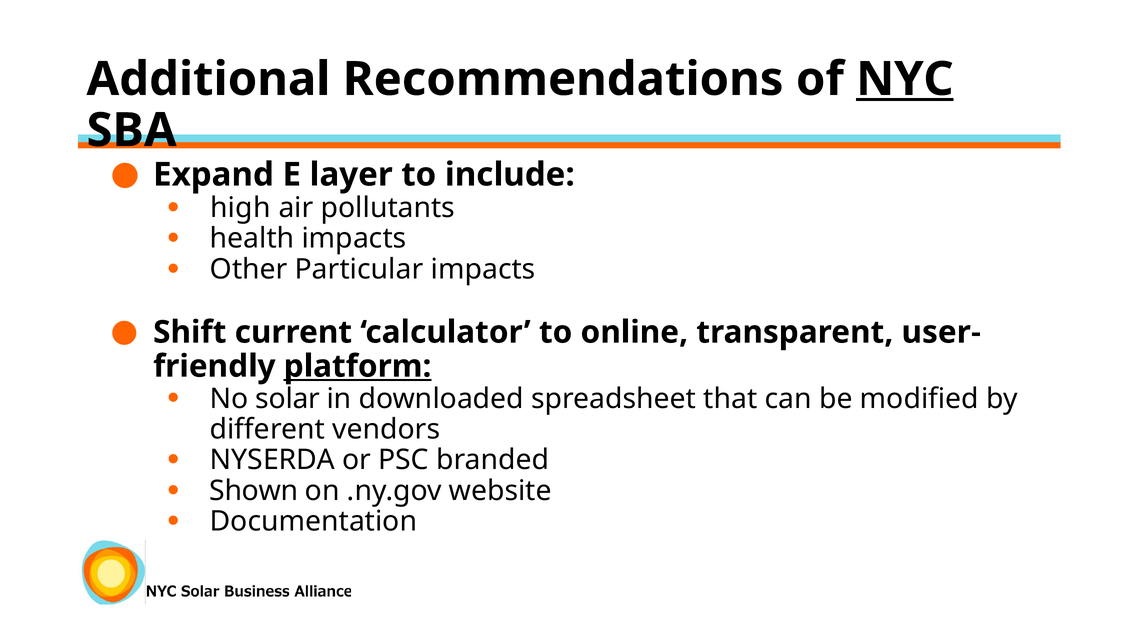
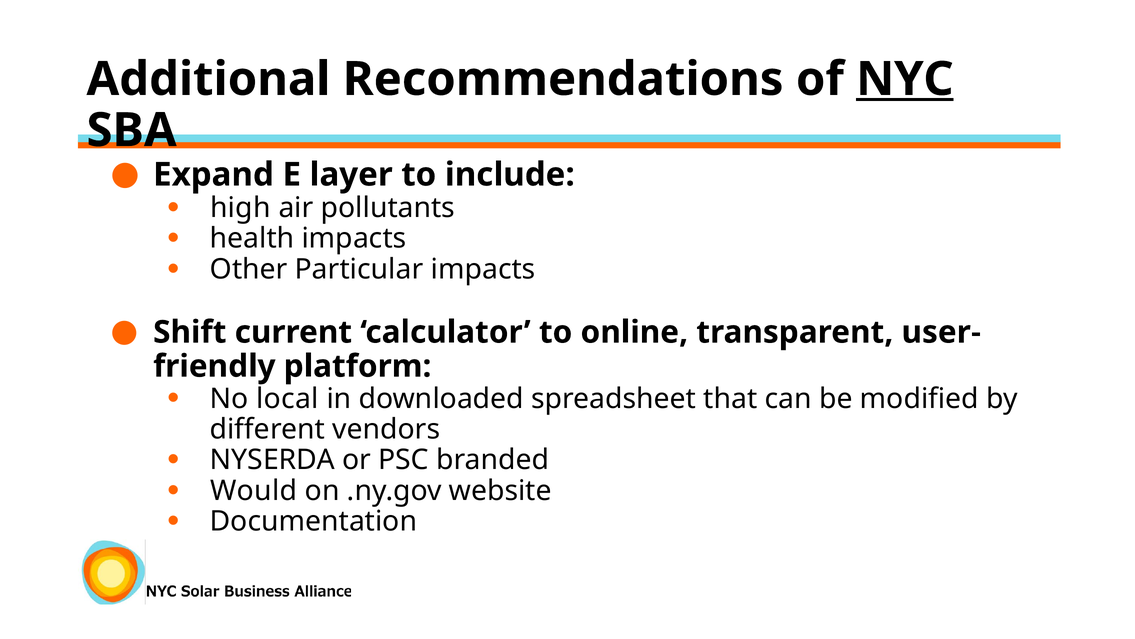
platform underline: present -> none (358, 366)
solar: solar -> local (287, 398)
Shown: Shown -> Would (254, 490)
